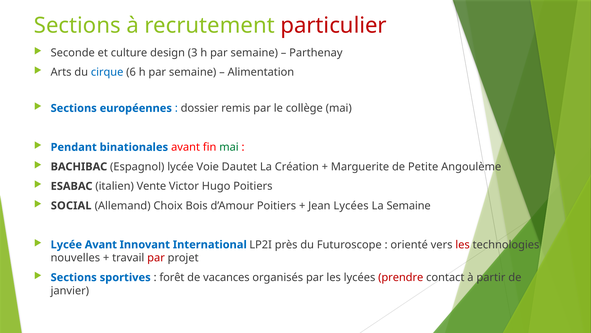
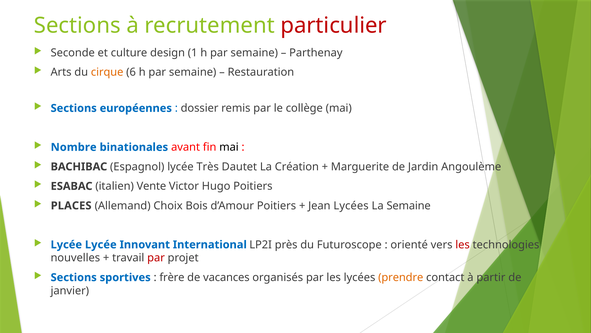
3: 3 -> 1 (193, 53)
cirque colour: blue -> orange (107, 72)
Alimentation: Alimentation -> Restauration (261, 72)
Pendant: Pendant -> Nombre (74, 147)
mai colour: green -> black (229, 147)
Voie: Voie -> Très (208, 166)
Petite: Petite -> Jardin (423, 166)
SOCIAL: SOCIAL -> PLACES (71, 205)
Lycée Avant: Avant -> Lycée (101, 244)
forêt: forêt -> frère (172, 277)
prendre colour: red -> orange (401, 277)
